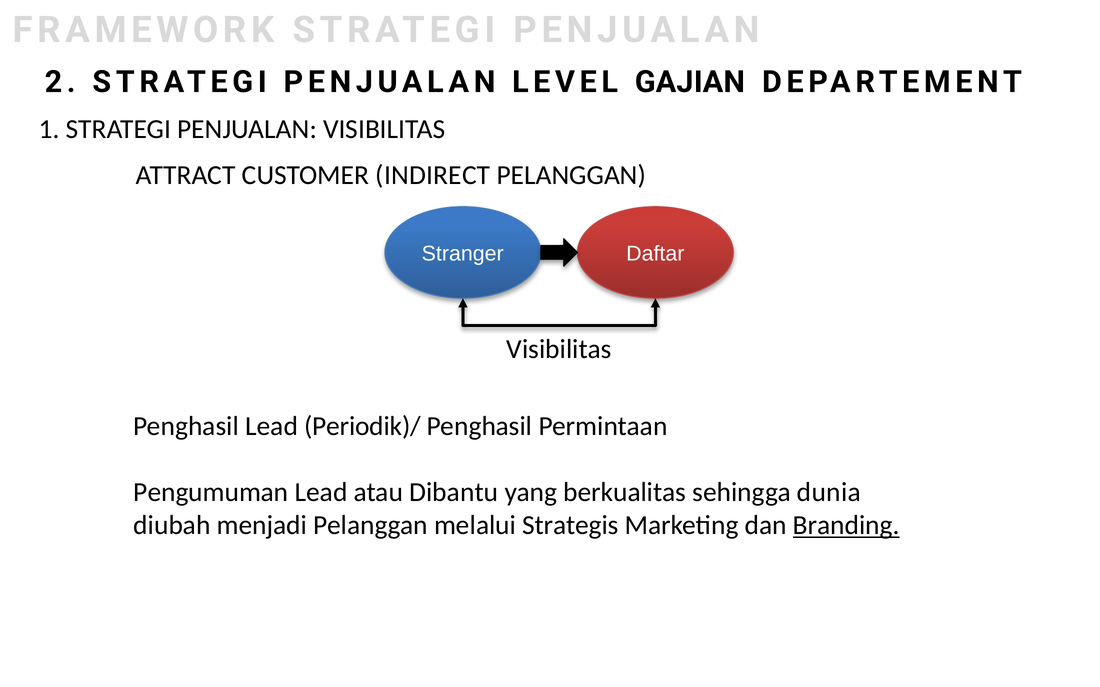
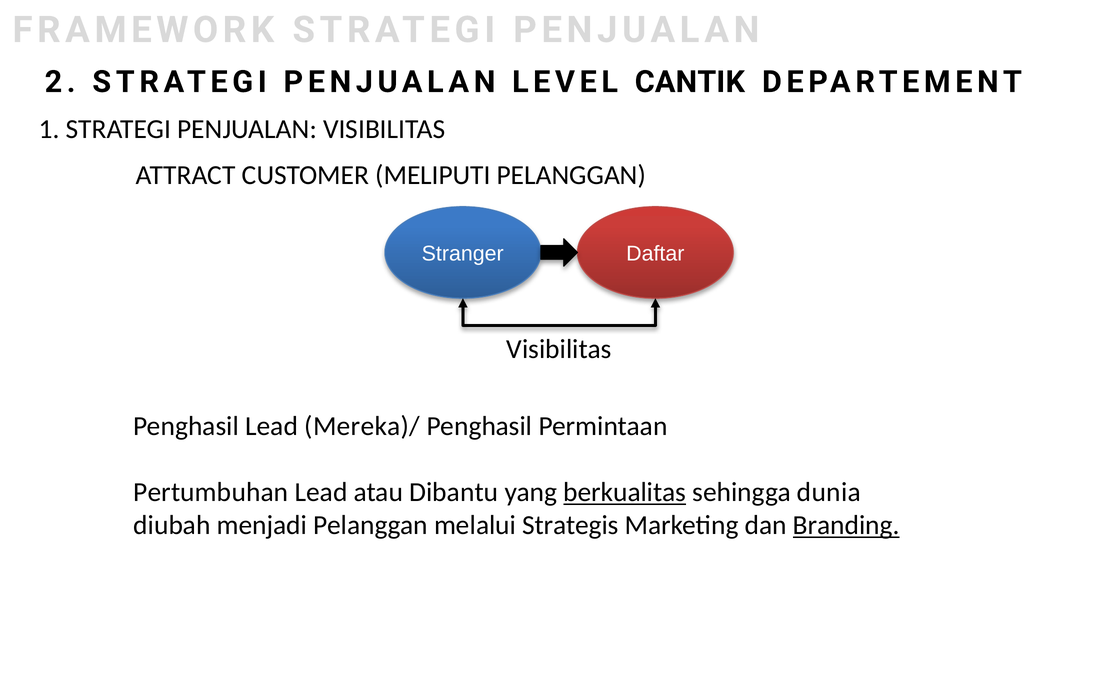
GAJIAN: GAJIAN -> CANTIK (690, 82)
INDIRECT: INDIRECT -> MELIPUTI (433, 175)
Periodik)/: Periodik)/ -> Mereka)/ (362, 427)
Pengumuman: Pengumuman -> Pertumbuhan (211, 493)
berkualitas underline: none -> present (625, 493)
